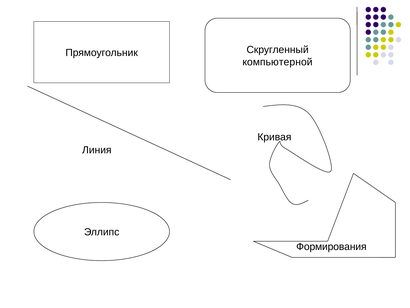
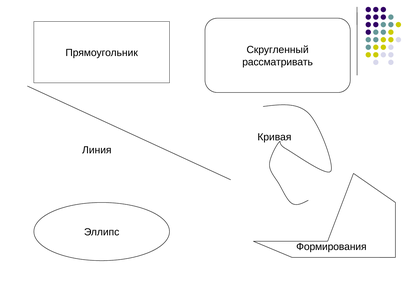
компьютерной: компьютерной -> рассматривать (278, 62)
